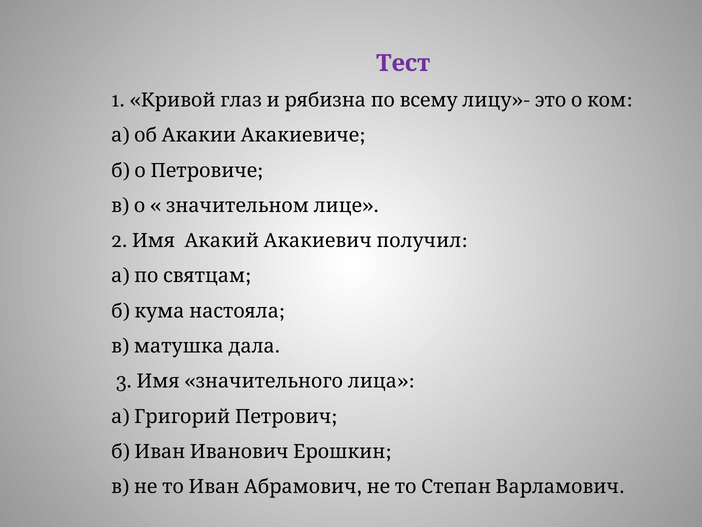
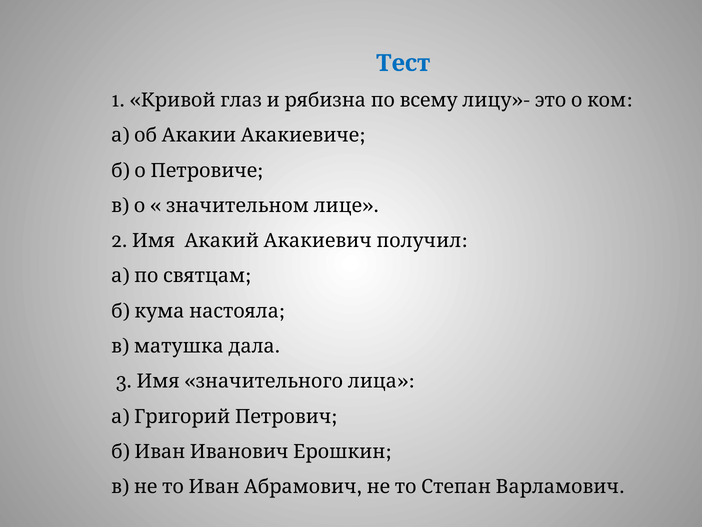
Тест colour: purple -> blue (403, 63)
